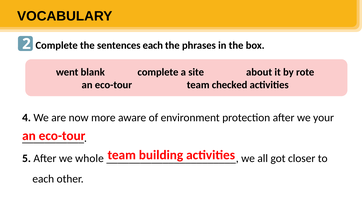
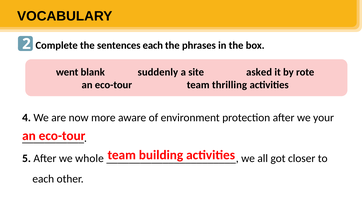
blank complete: complete -> suddenly (158, 72)
about: about -> asked (259, 72)
checked: checked -> thrilling (229, 85)
